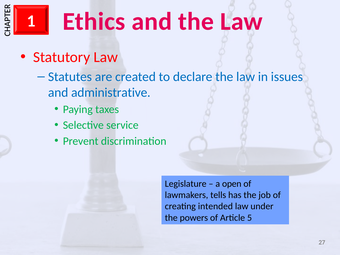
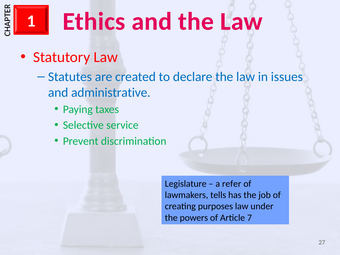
open: open -> refer (232, 184)
intended: intended -> purposes (215, 206)
5: 5 -> 7 (250, 218)
